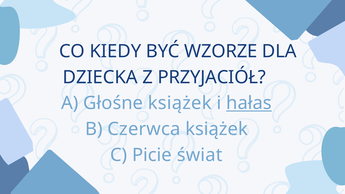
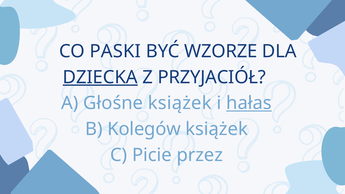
KIEDY: KIEDY -> PASKI (115, 51)
DZIECKA underline: none -> present (100, 77)
Czerwca: Czerwca -> Kolegów (144, 129)
świat: świat -> przez (200, 155)
